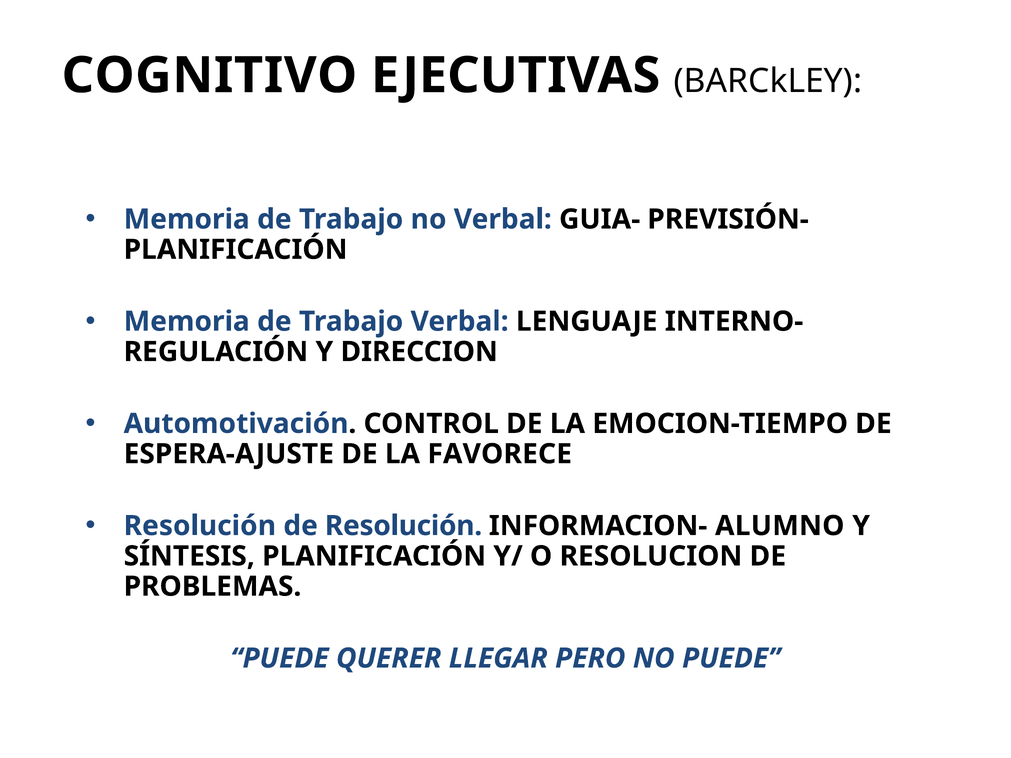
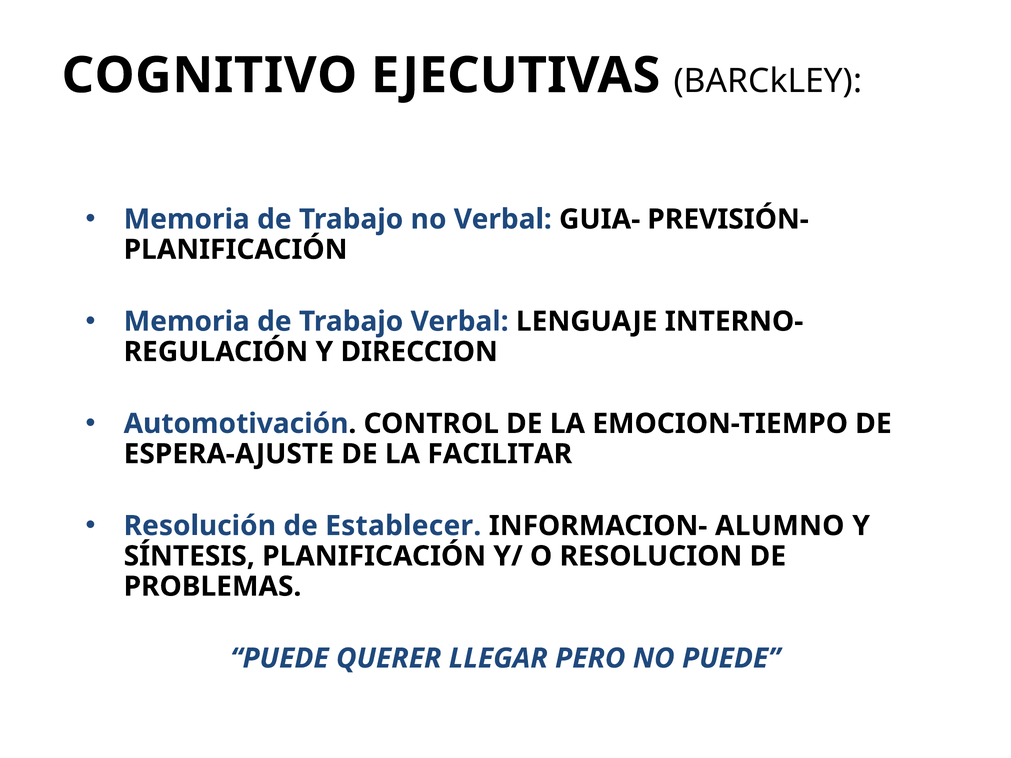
FAVORECE: FAVORECE -> FACILITAR (500, 454)
de Resolución: Resolución -> Establecer (403, 526)
